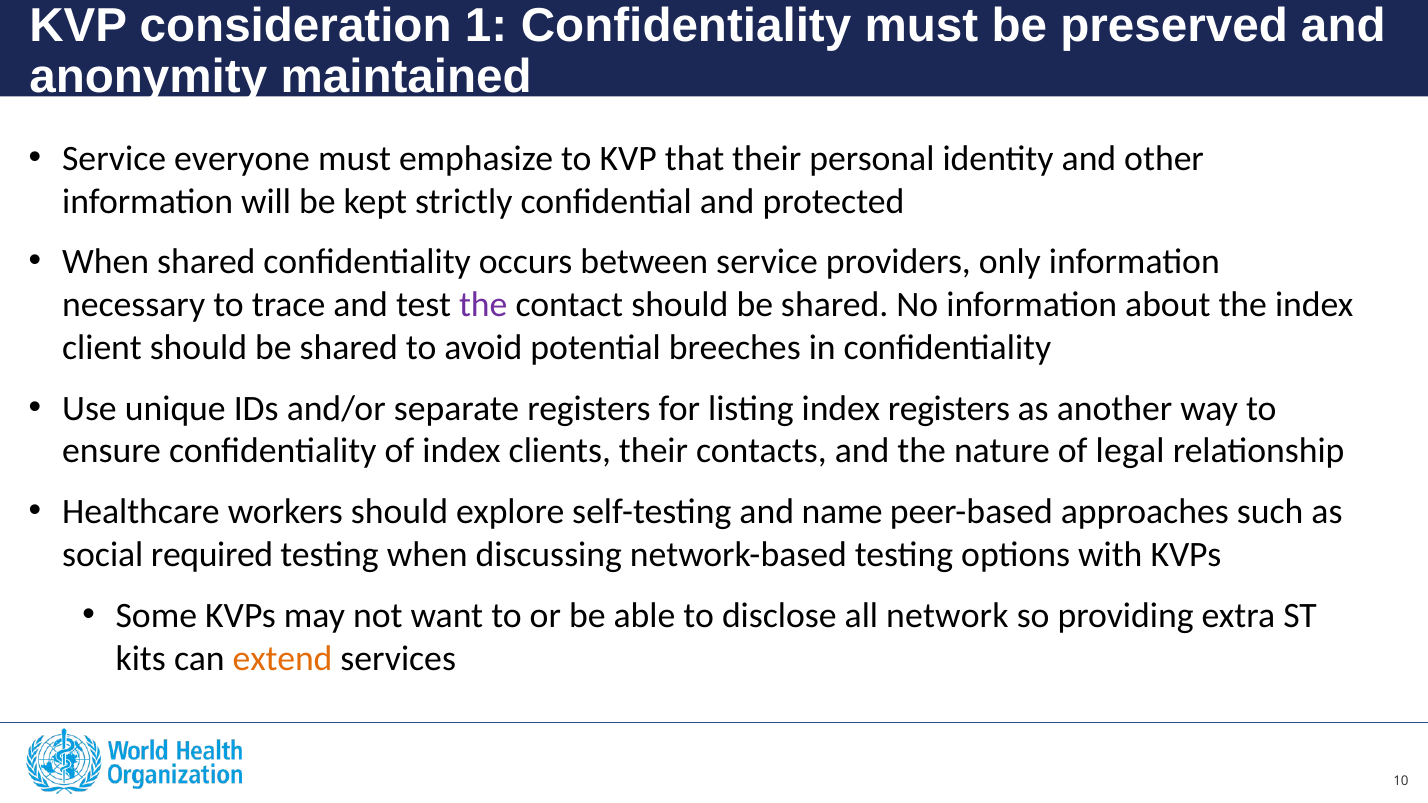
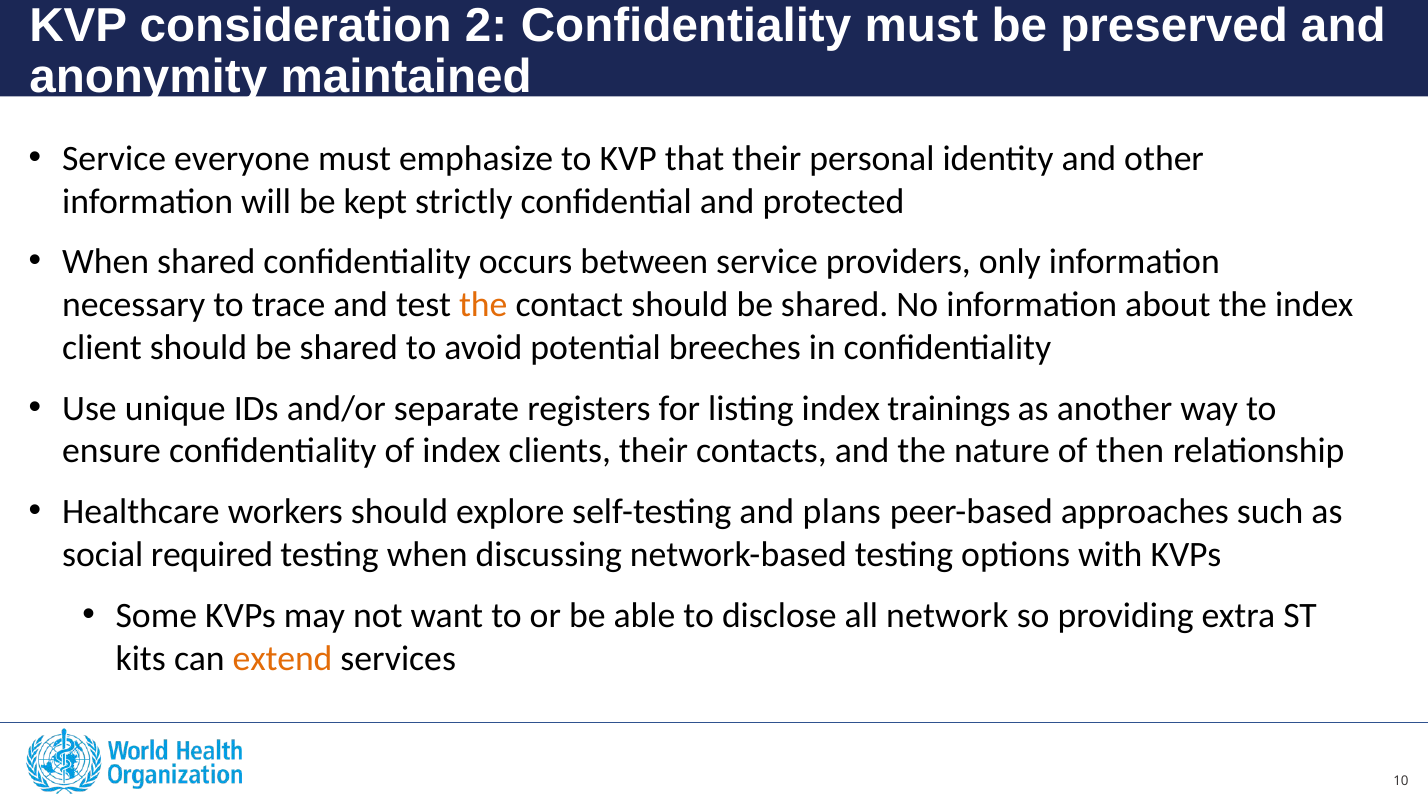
1: 1 -> 2 (486, 25)
the colour: purple -> orange (483, 305)
index registers: registers -> trainings (949, 408)
legal: legal -> then (1130, 451)
name: name -> plans (842, 512)
